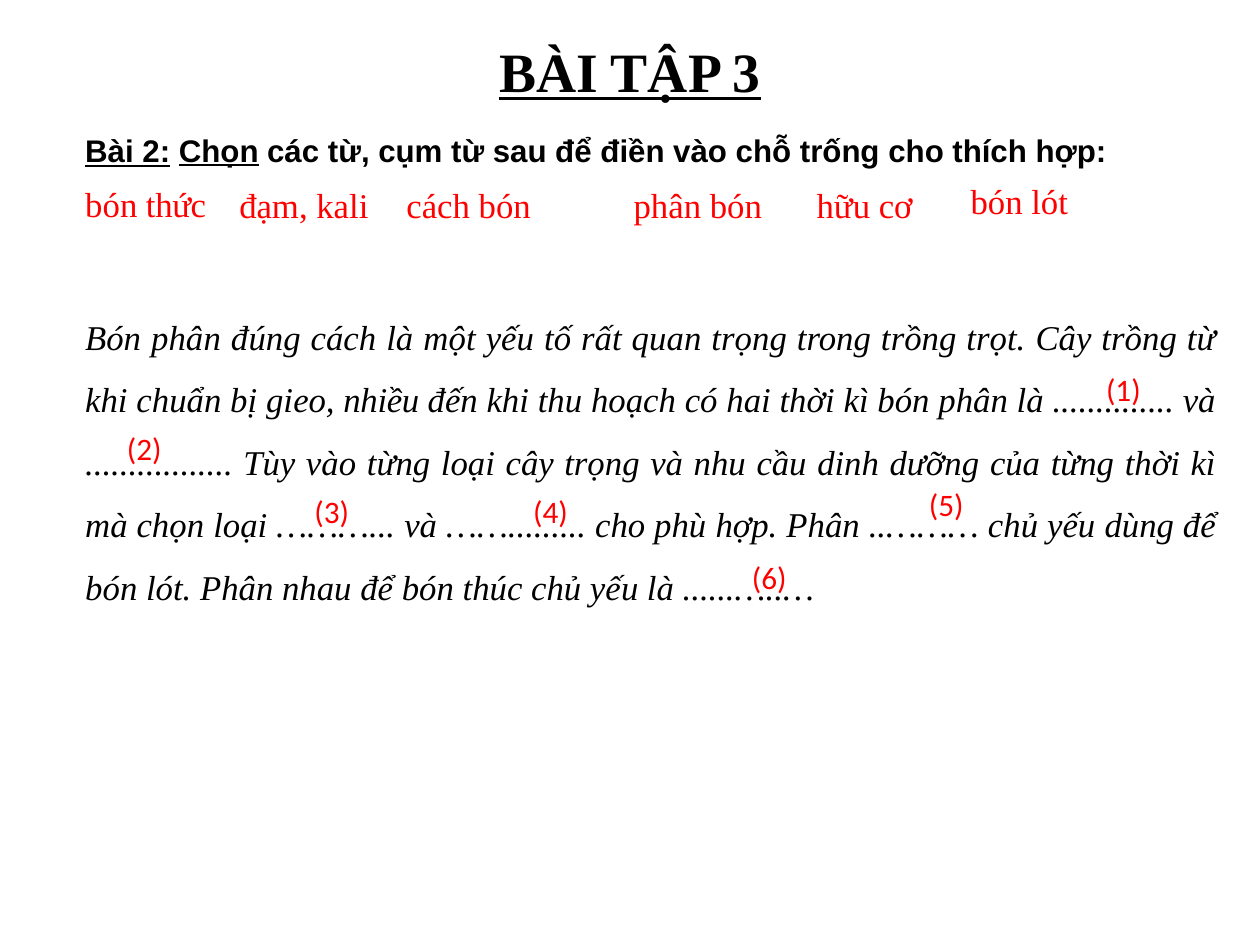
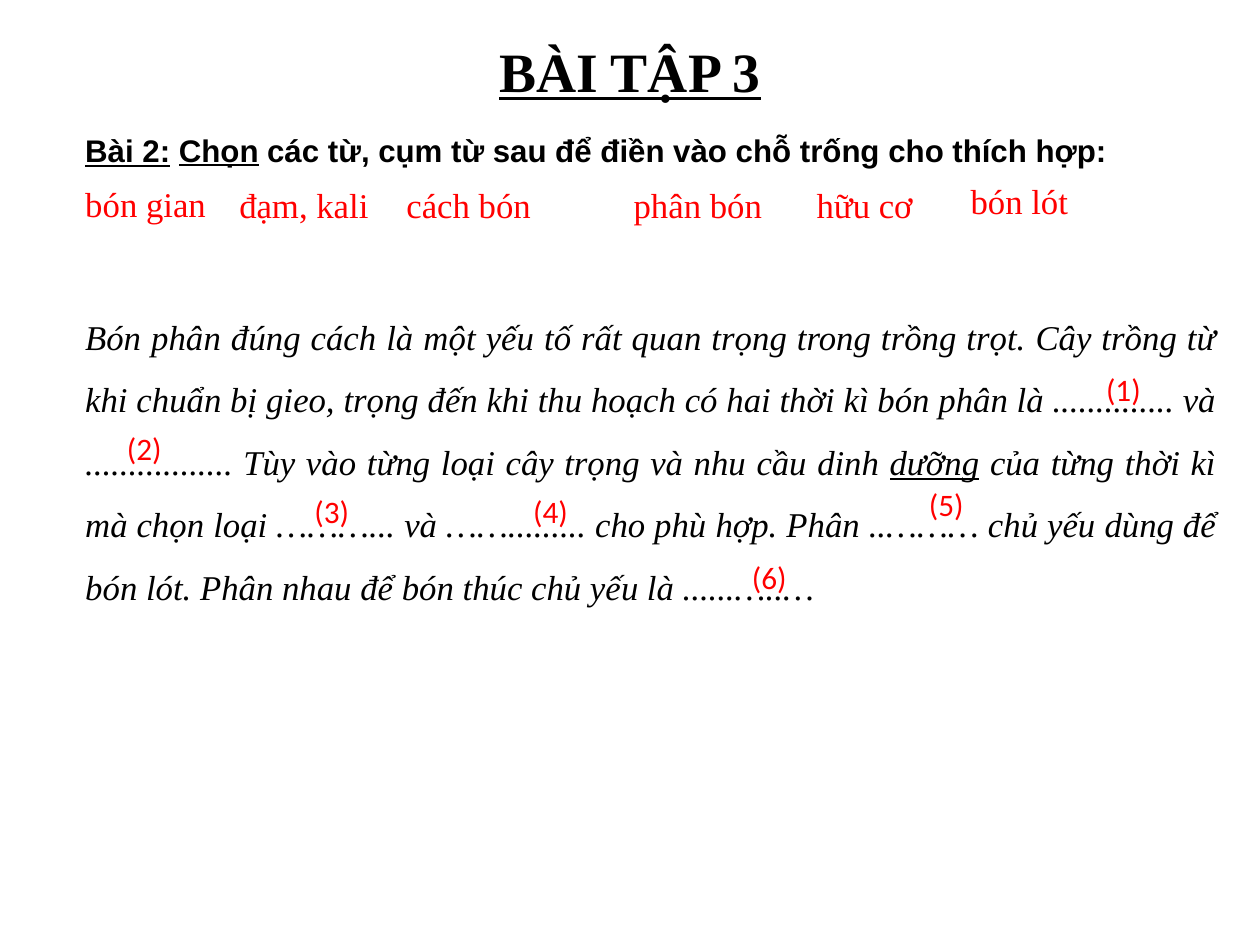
thức: thức -> gian (176, 206)
gieo nhiều: nhiều -> trọng (381, 402)
dưỡng underline: none -> present (934, 464)
